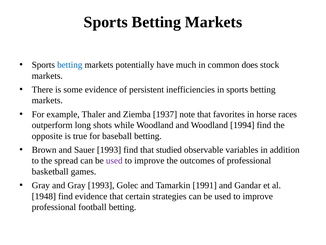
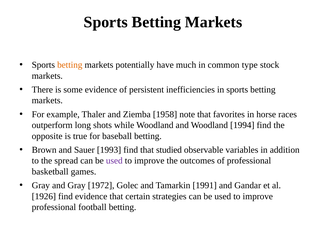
betting colour: blue -> orange (70, 65)
does: does -> type (250, 65)
1937: 1937 -> 1958 (165, 114)
Gray 1993: 1993 -> 1972 (101, 185)
1948: 1948 -> 1926 (44, 196)
